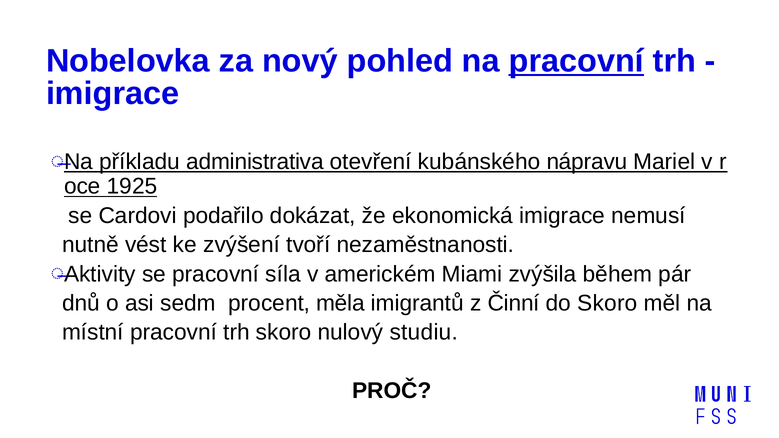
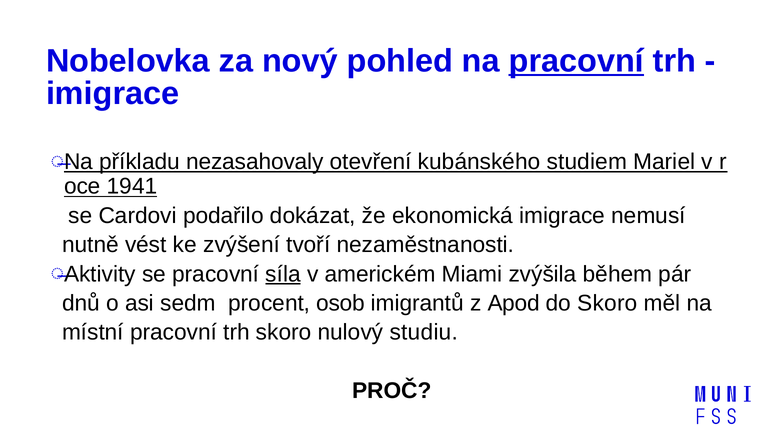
administrativa: administrativa -> nezasahovaly (255, 162)
nápravu: nápravu -> studiem (587, 162)
1925: 1925 -> 1941 (132, 187)
síla underline: none -> present (283, 274)
měla: měla -> osob (341, 303)
Činní: Činní -> Apod (514, 303)
